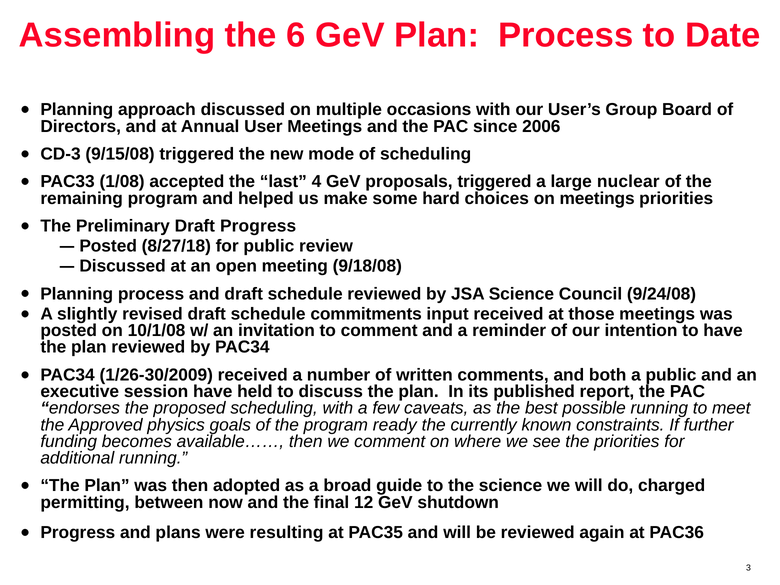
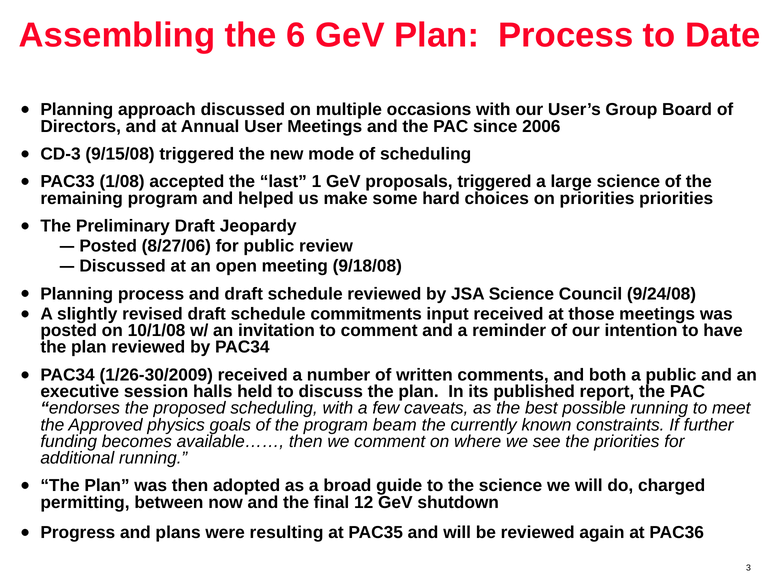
4: 4 -> 1 (316, 182)
large nuclear: nuclear -> science (628, 182)
on meetings: meetings -> priorities (597, 198)
Draft Progress: Progress -> Jeopardy (258, 226)
8/27/18: 8/27/18 -> 8/27/06 (176, 246)
session have: have -> halls (213, 392)
ready: ready -> beam (395, 425)
